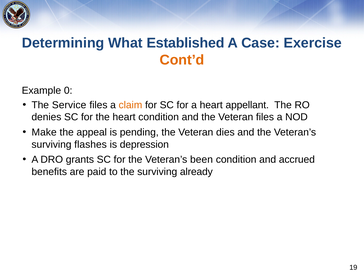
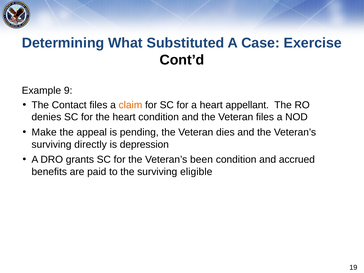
Established: Established -> Substituted (185, 43)
Cont’d colour: orange -> black (182, 60)
0: 0 -> 9 (68, 90)
Service: Service -> Contact (69, 105)
flashes: flashes -> directly (91, 144)
already: already -> eligible (196, 172)
